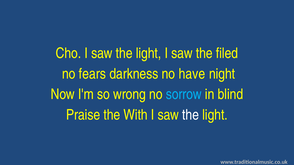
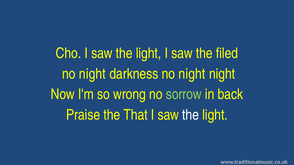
fears: fears -> night (92, 74)
darkness no have: have -> night (192, 74)
sorrow colour: light blue -> light green (184, 95)
blind: blind -> back (230, 95)
With: With -> That (136, 115)
